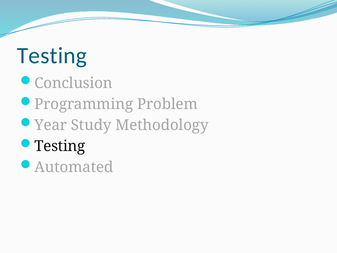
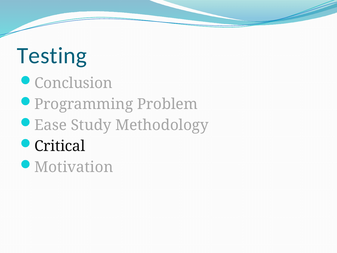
Year: Year -> Ease (51, 125)
Testing: Testing -> Critical (60, 146)
Automated: Automated -> Motivation (74, 167)
